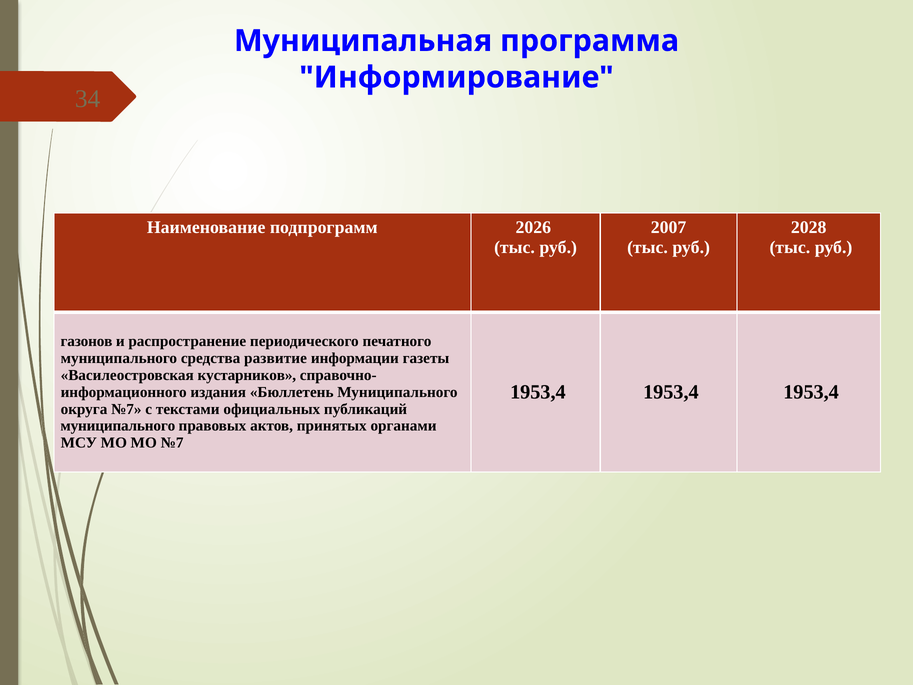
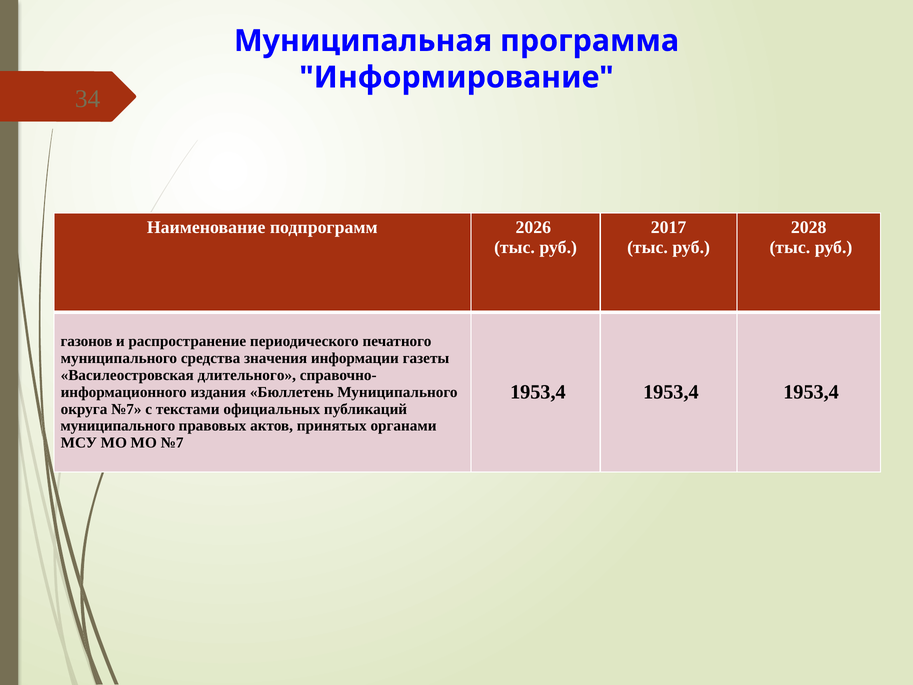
2007: 2007 -> 2017 (669, 227)
развитие: развитие -> значения (276, 358)
кустарников: кустарников -> длительного (247, 375)
